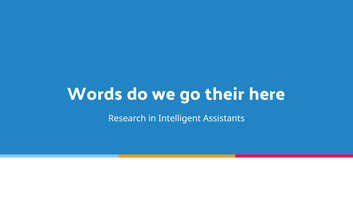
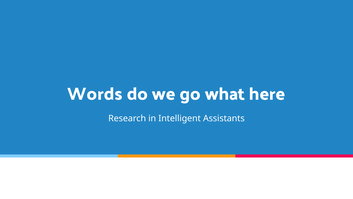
their: their -> what (225, 94)
